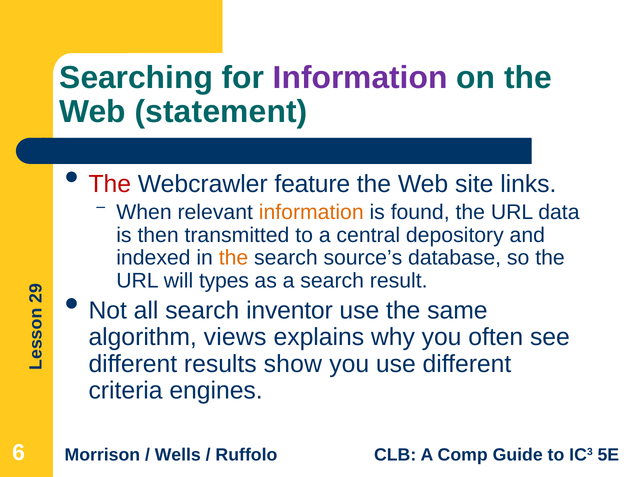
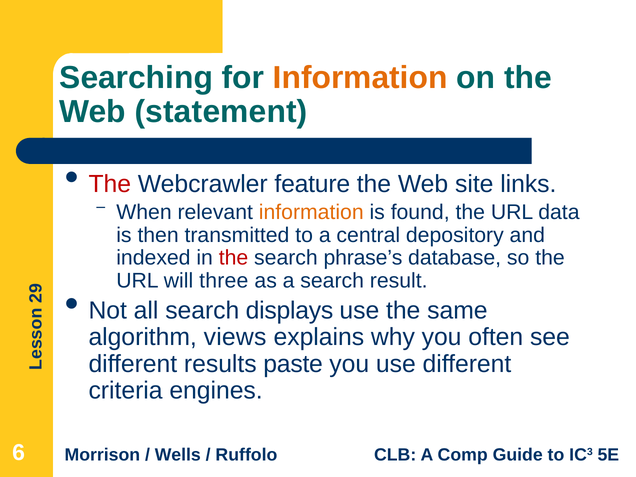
Information colour: purple -> orange (360, 78)
the colour: orange -> red (234, 258)
source’s: source’s -> phrase’s (363, 258)
types: types -> three (224, 281)
inventor: inventor -> displays (290, 311)
show: show -> paste (293, 364)
